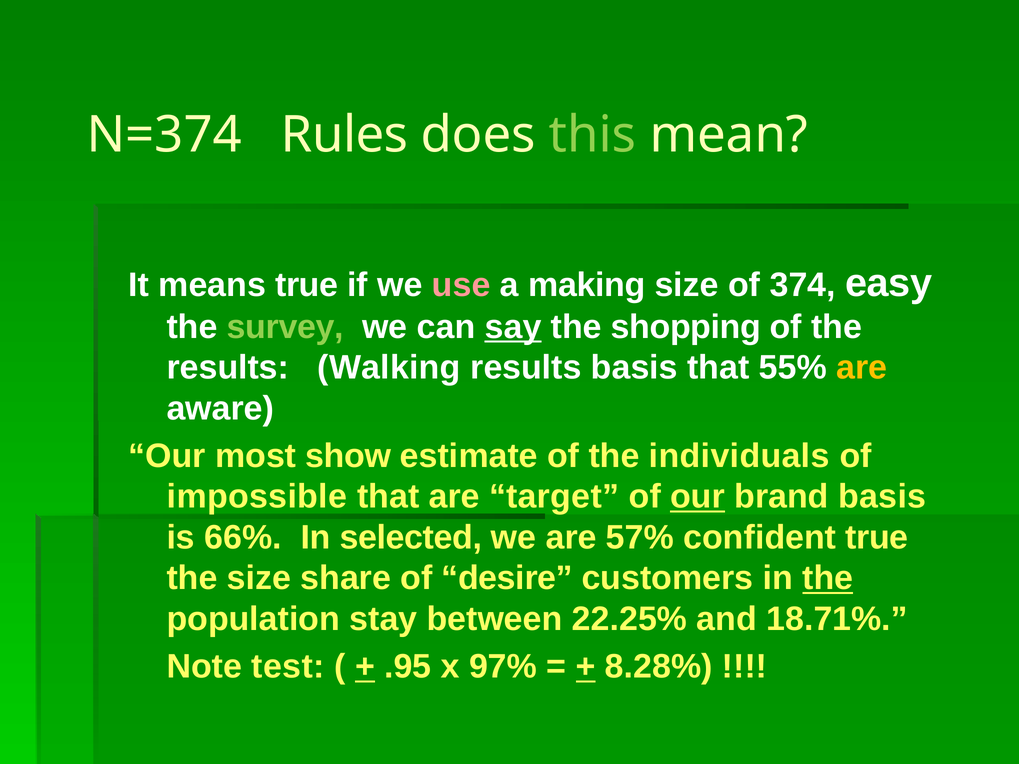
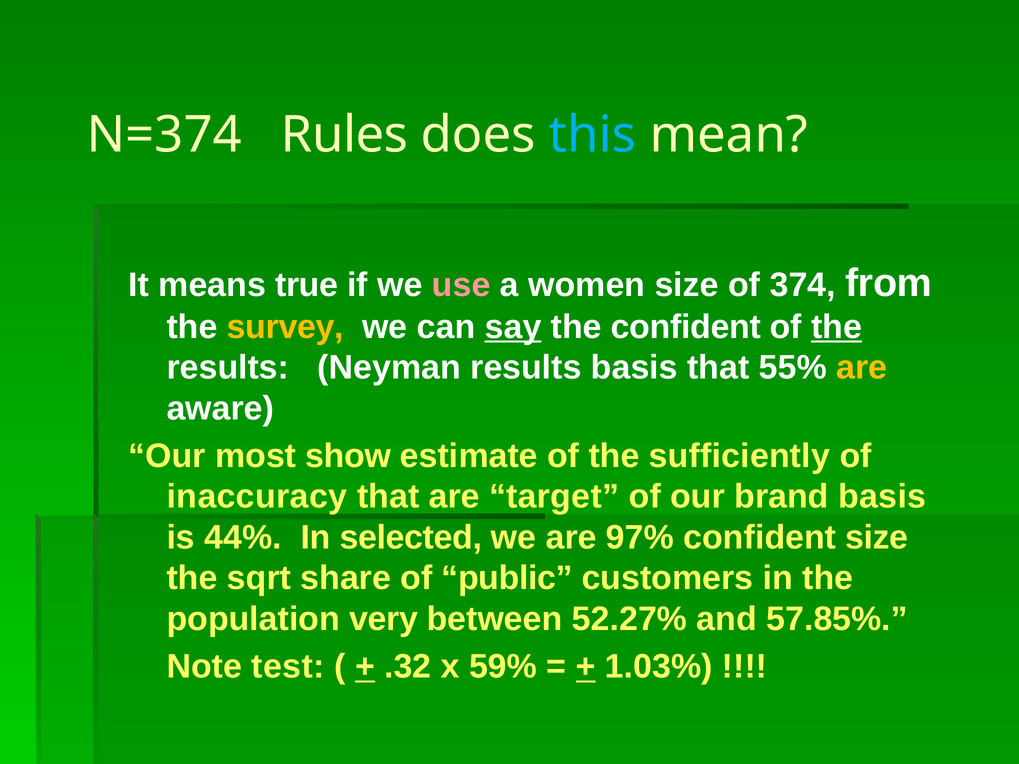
this colour: light green -> light blue (593, 135)
making: making -> women (587, 285)
easy: easy -> from (889, 283)
survey colour: light green -> yellow (285, 327)
the shopping: shopping -> confident (686, 327)
the underline: none -> present (836, 327)
Walking: Walking -> Neyman (389, 368)
individuals: individuals -> sufficiently (739, 456)
impossible: impossible -> inaccuracy (257, 497)
our underline: present -> none (698, 497)
66%: 66% -> 44% (243, 538)
57%: 57% -> 97% (640, 538)
confident true: true -> size (877, 538)
the size: size -> sqrt (259, 578)
desire: desire -> public (507, 578)
the underline: present -> none (828, 578)
stay: stay -> very (383, 619)
22.25%: 22.25% -> 52.27% (630, 619)
18.71%: 18.71% -> 57.85% (837, 619)
.95: .95 -> .32 (408, 667)
97%: 97% -> 59% (503, 667)
8.28%: 8.28% -> 1.03% (659, 667)
